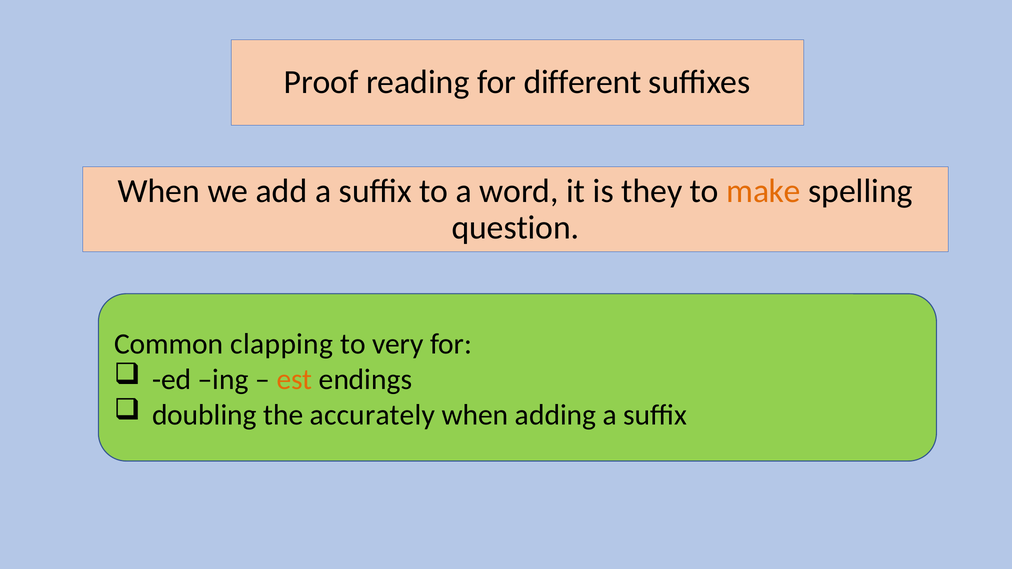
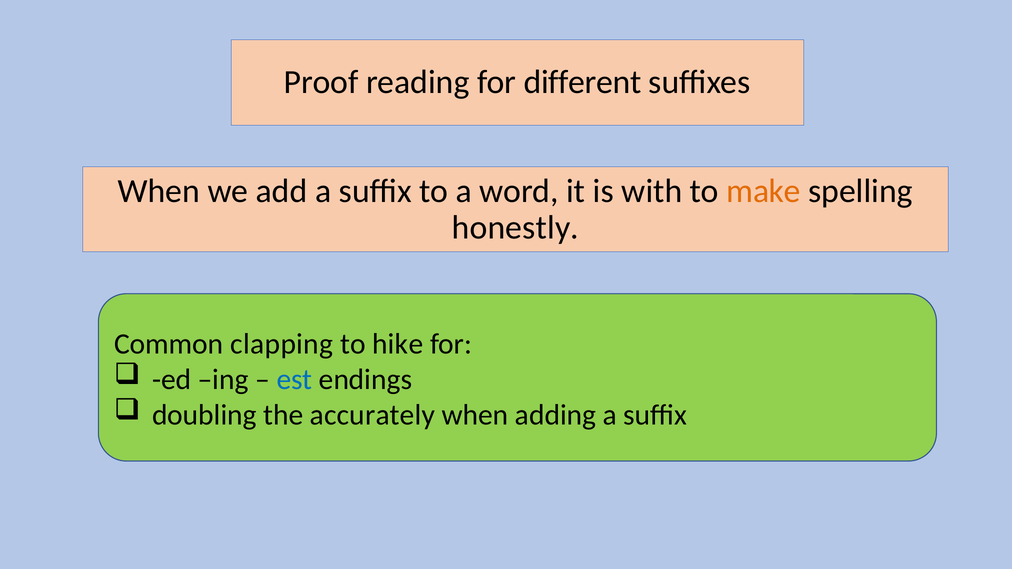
they: they -> with (652, 191)
question: question -> honestly (515, 228)
very: very -> hike (398, 344)
est colour: orange -> blue (294, 380)
